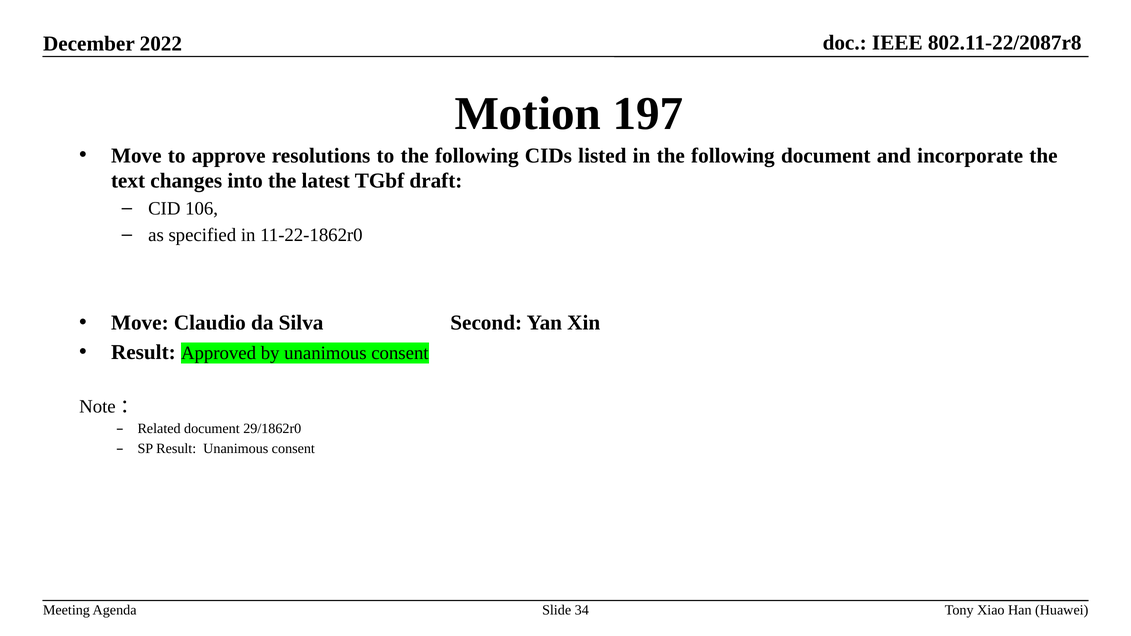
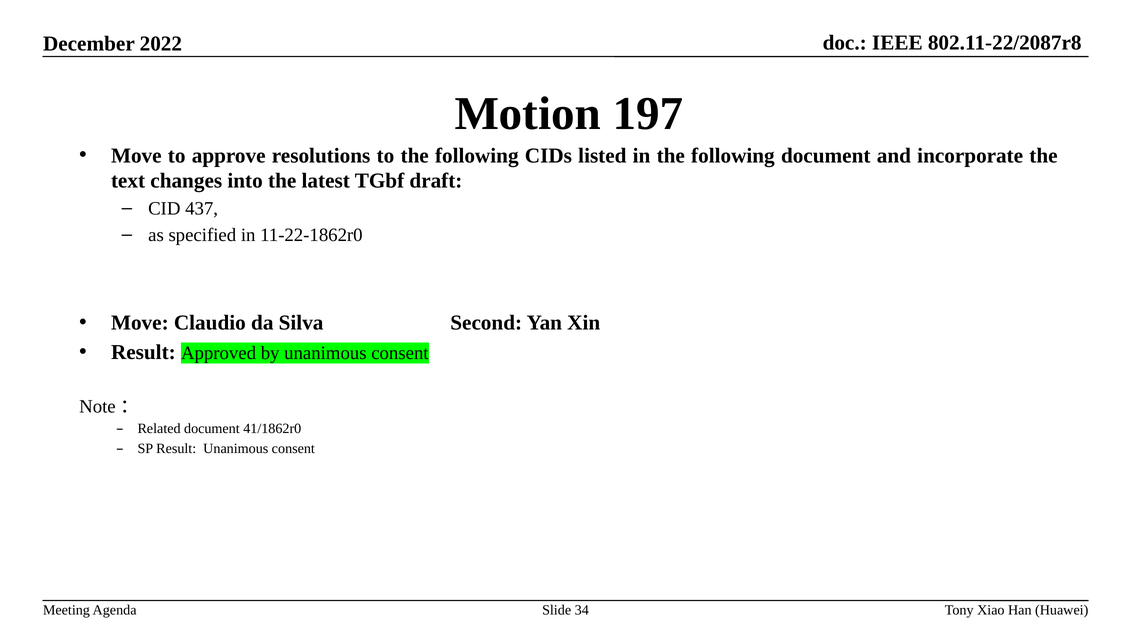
106: 106 -> 437 (202, 209)
29/1862r0: 29/1862r0 -> 41/1862r0 (272, 429)
